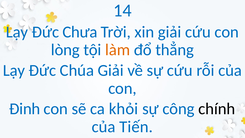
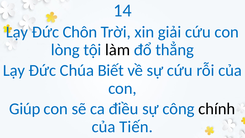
Chưa: Chưa -> Chôn (80, 32)
làm colour: orange -> black (118, 50)
Chúa Giải: Giải -> Biết (111, 70)
Đinh: Đinh -> Giúp (25, 109)
khỏi: khỏi -> điều (124, 109)
